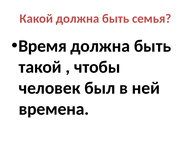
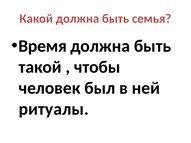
времена: времена -> ритуалы (54, 109)
